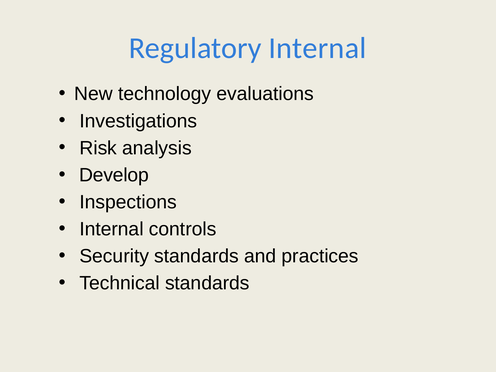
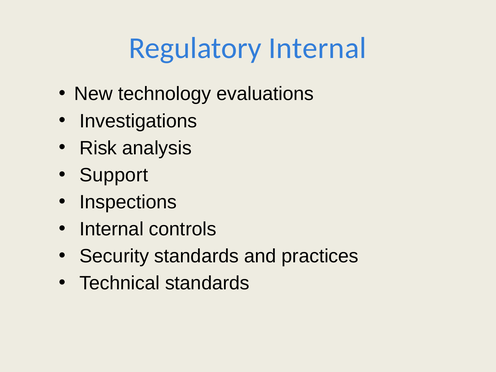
Develop: Develop -> Support (114, 175)
